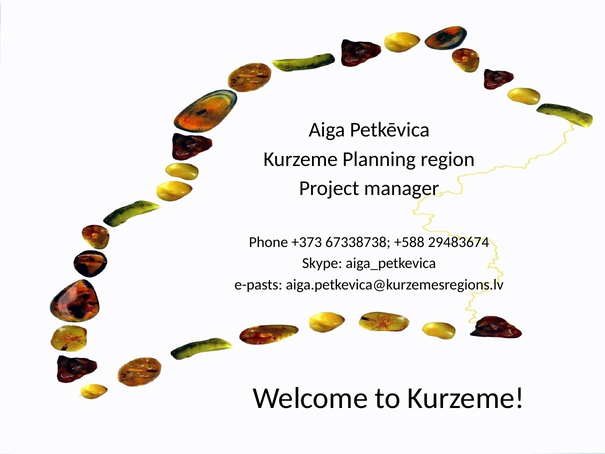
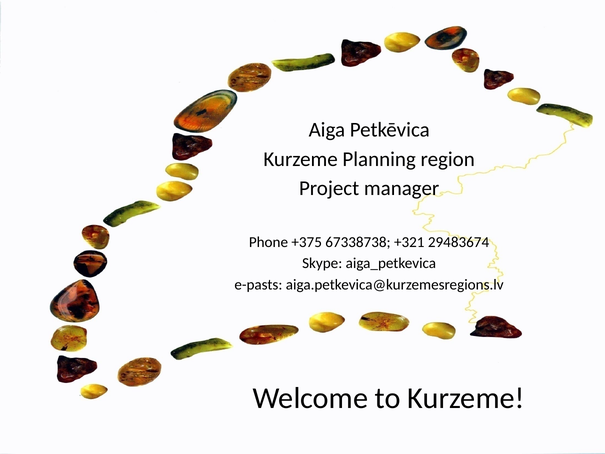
+373: +373 -> +375 (307, 242)
+588: +588 -> +321 (409, 242)
